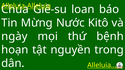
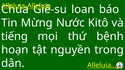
ngày: ngày -> tiếng (14, 36)
